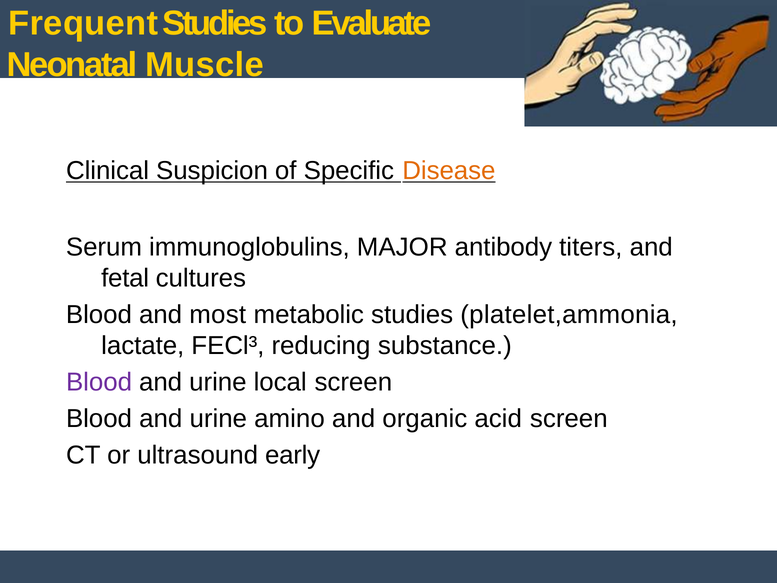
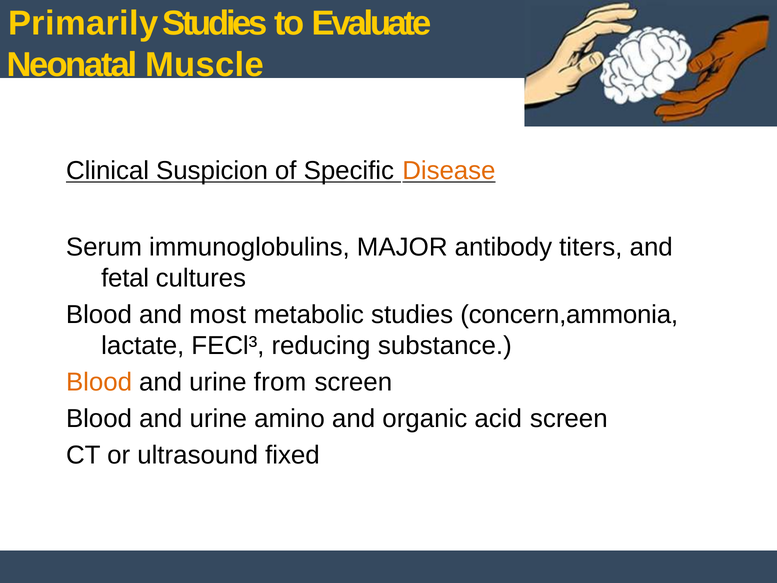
Frequent: Frequent -> Primarily (83, 23)
platelet,ammonia: platelet,ammonia -> concern,ammonia (569, 314)
Blood colour: purple -> orange (99, 382)
local: local -> from (280, 382)
early: early -> fixed (292, 455)
